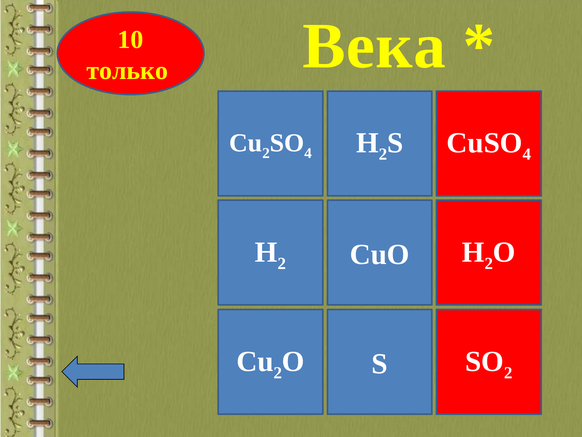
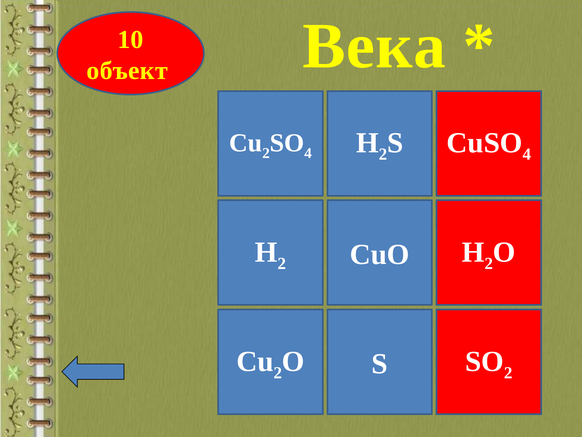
только: только -> объект (127, 71)
